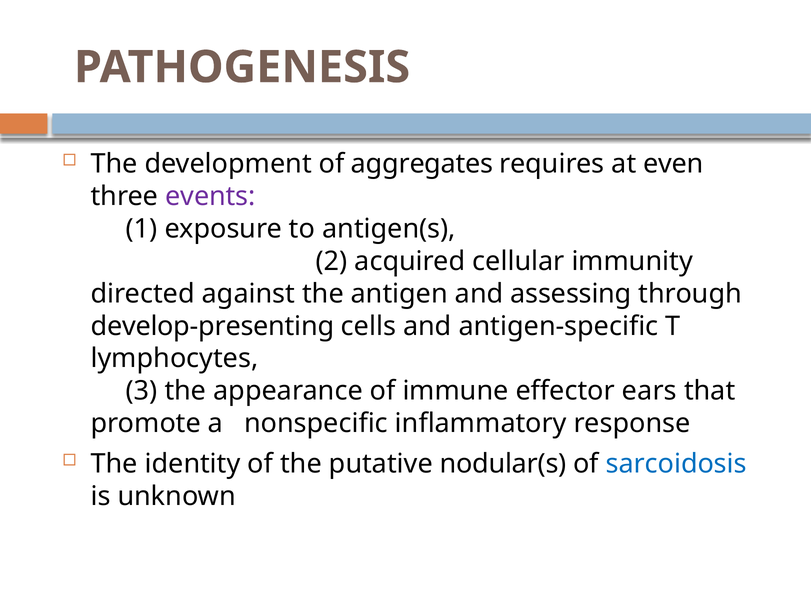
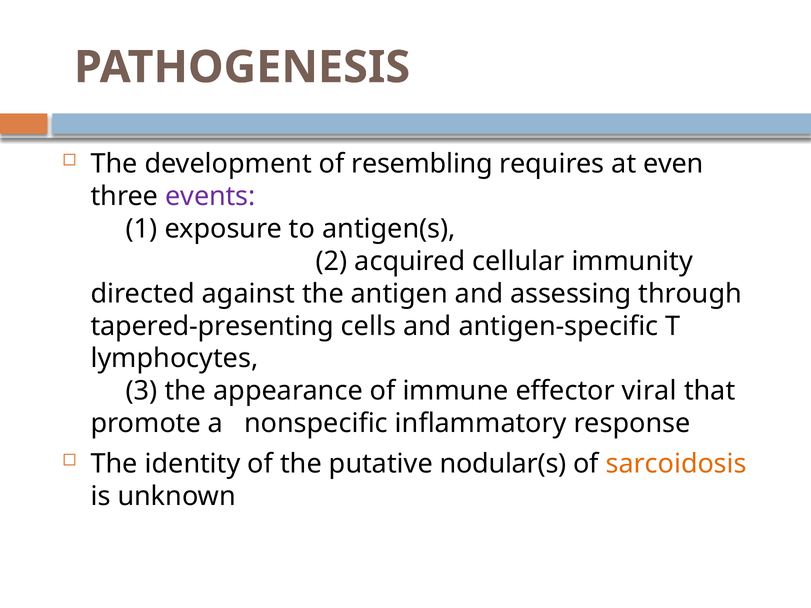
aggregates: aggregates -> resembling (422, 164)
develop-presenting: develop-presenting -> tapered-presenting (212, 326)
ears: ears -> viral (649, 391)
sarcoidosis colour: blue -> orange (676, 464)
